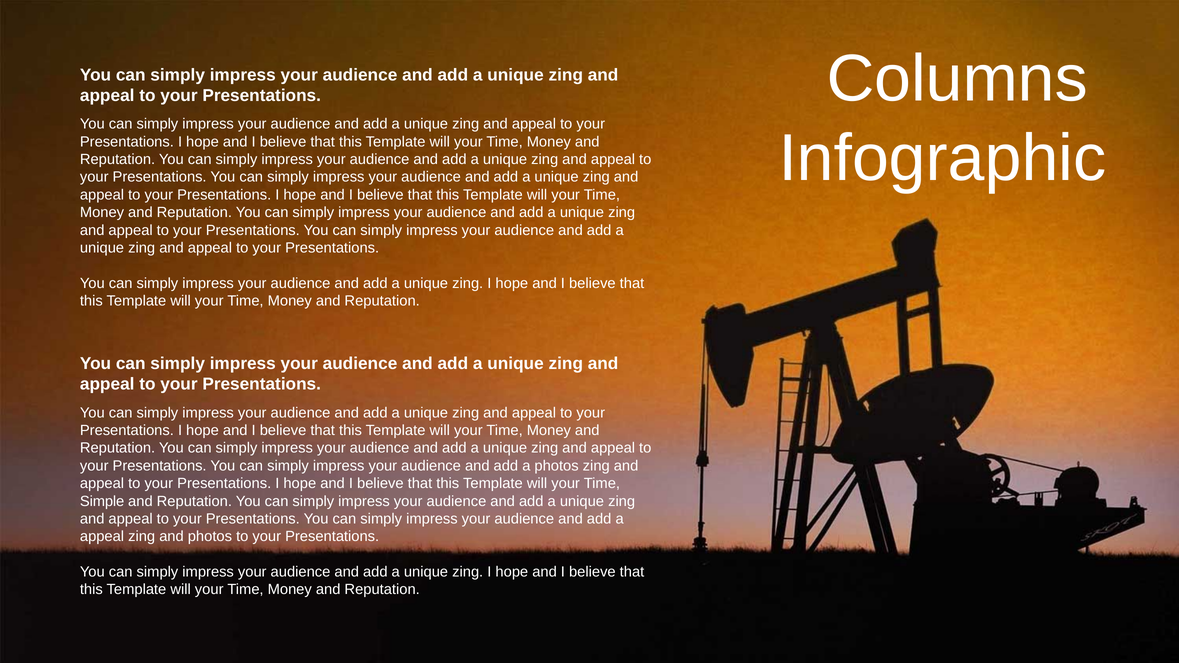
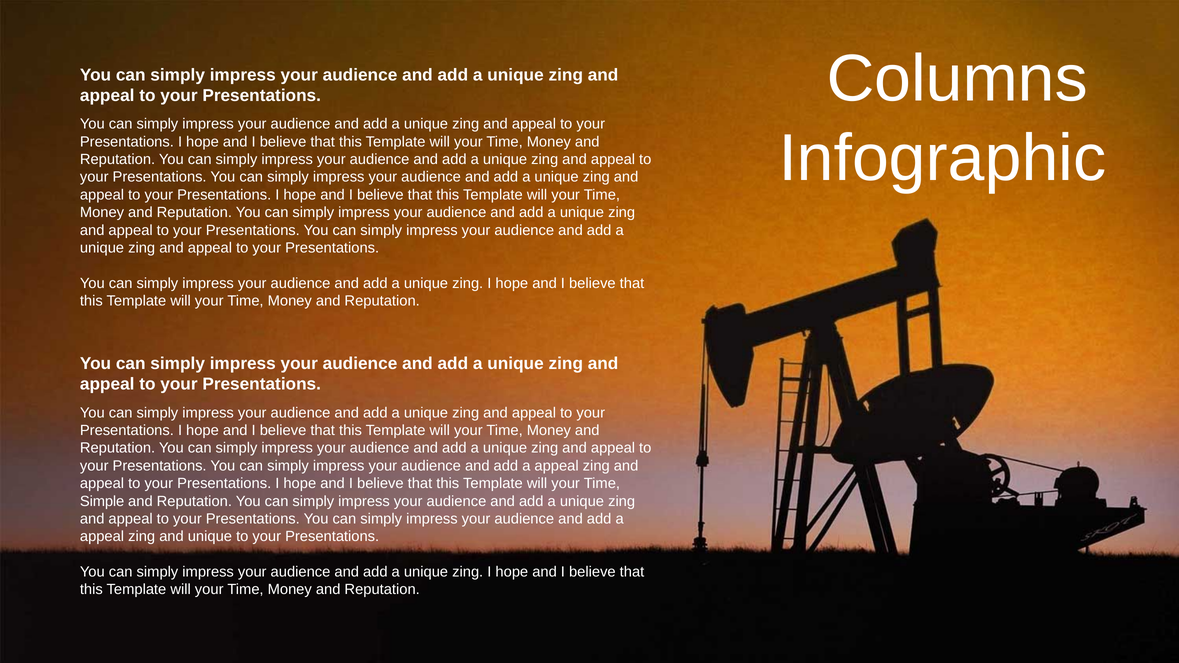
photos: photos -> appeal (557, 466)
and photos: photos -> unique (210, 537)
